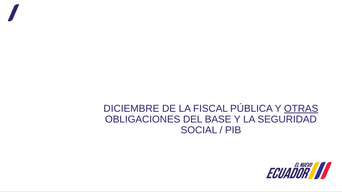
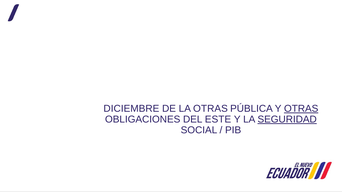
LA FISCAL: FISCAL -> OTRAS (210, 109)
BASE: BASE -> ESTE (218, 120)
SEGURIDAD underline: none -> present (287, 120)
